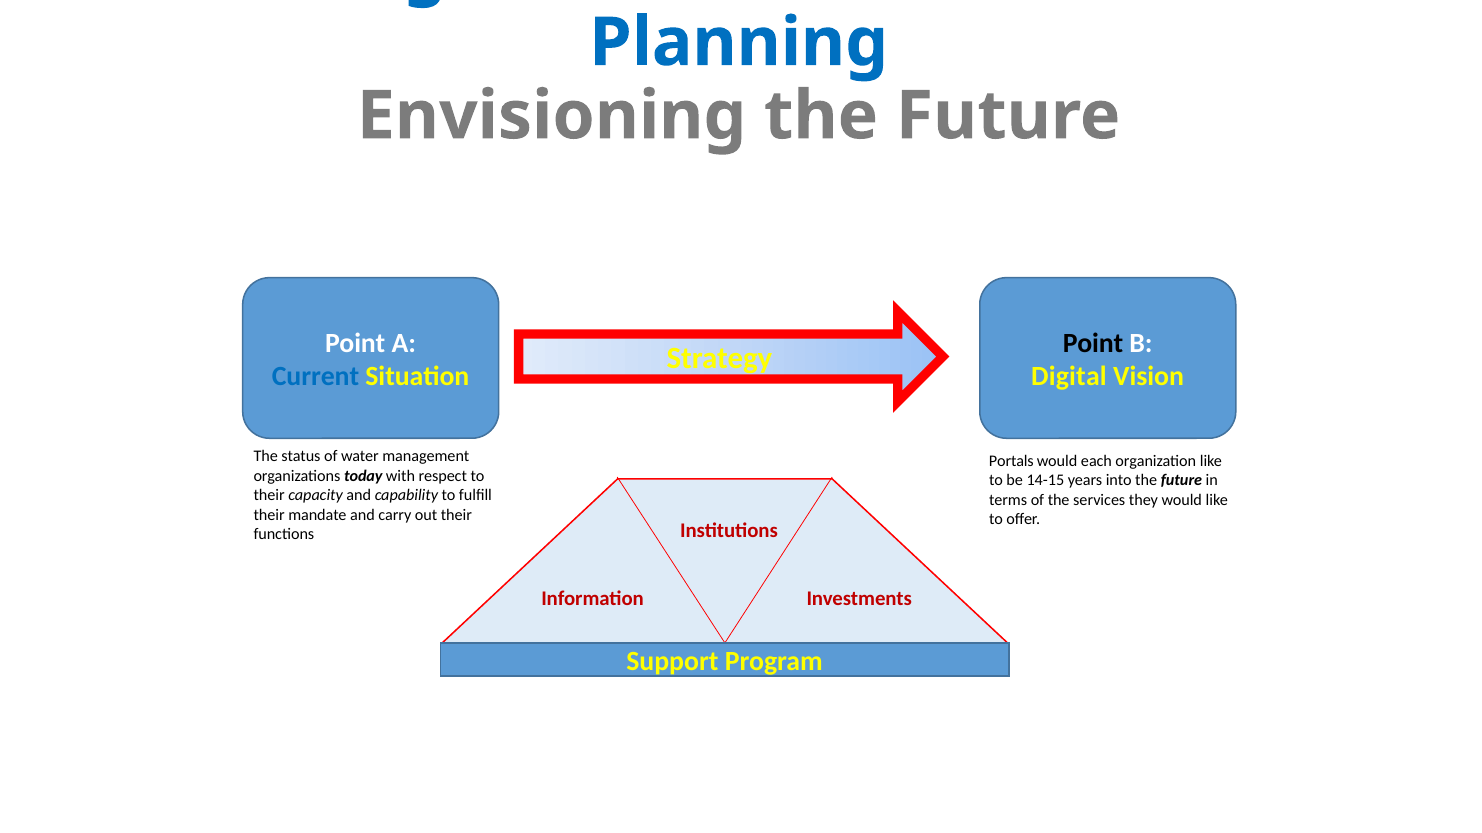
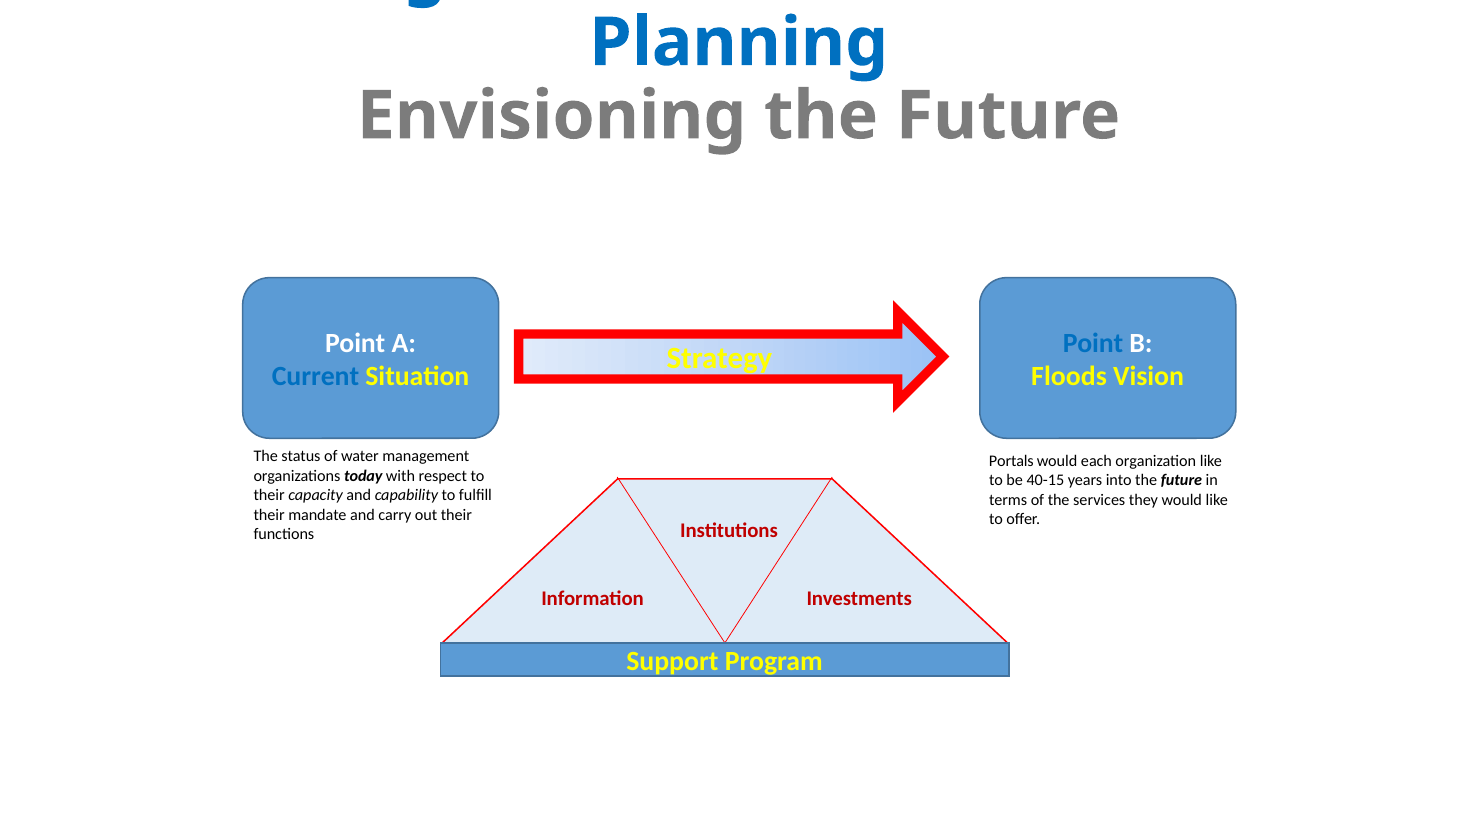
Point colour: black -> blue (1093, 343)
Digital: Digital -> Floods (1069, 377)
14-15: 14-15 -> 40-15 (1045, 481)
